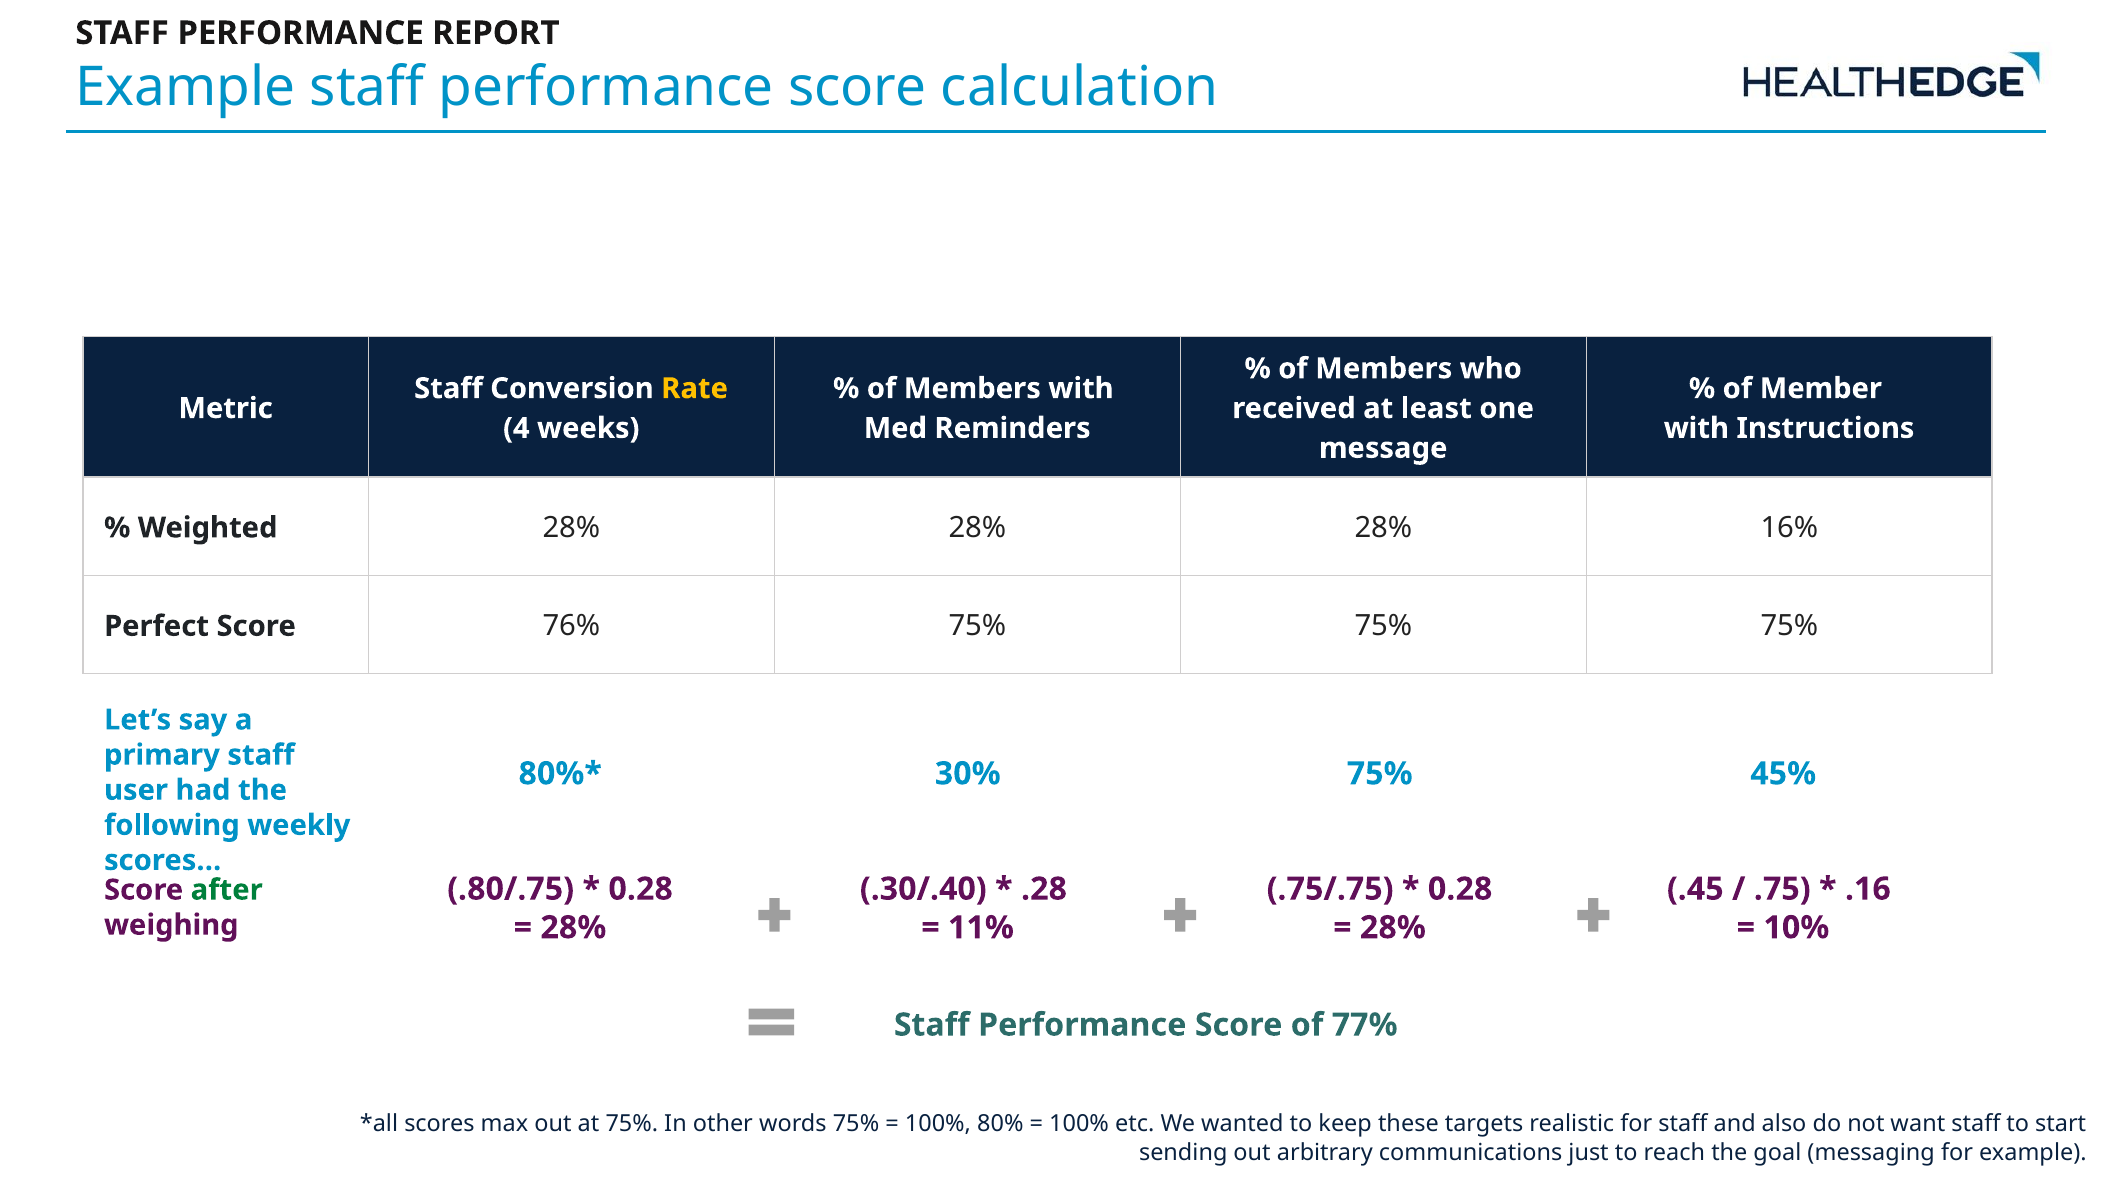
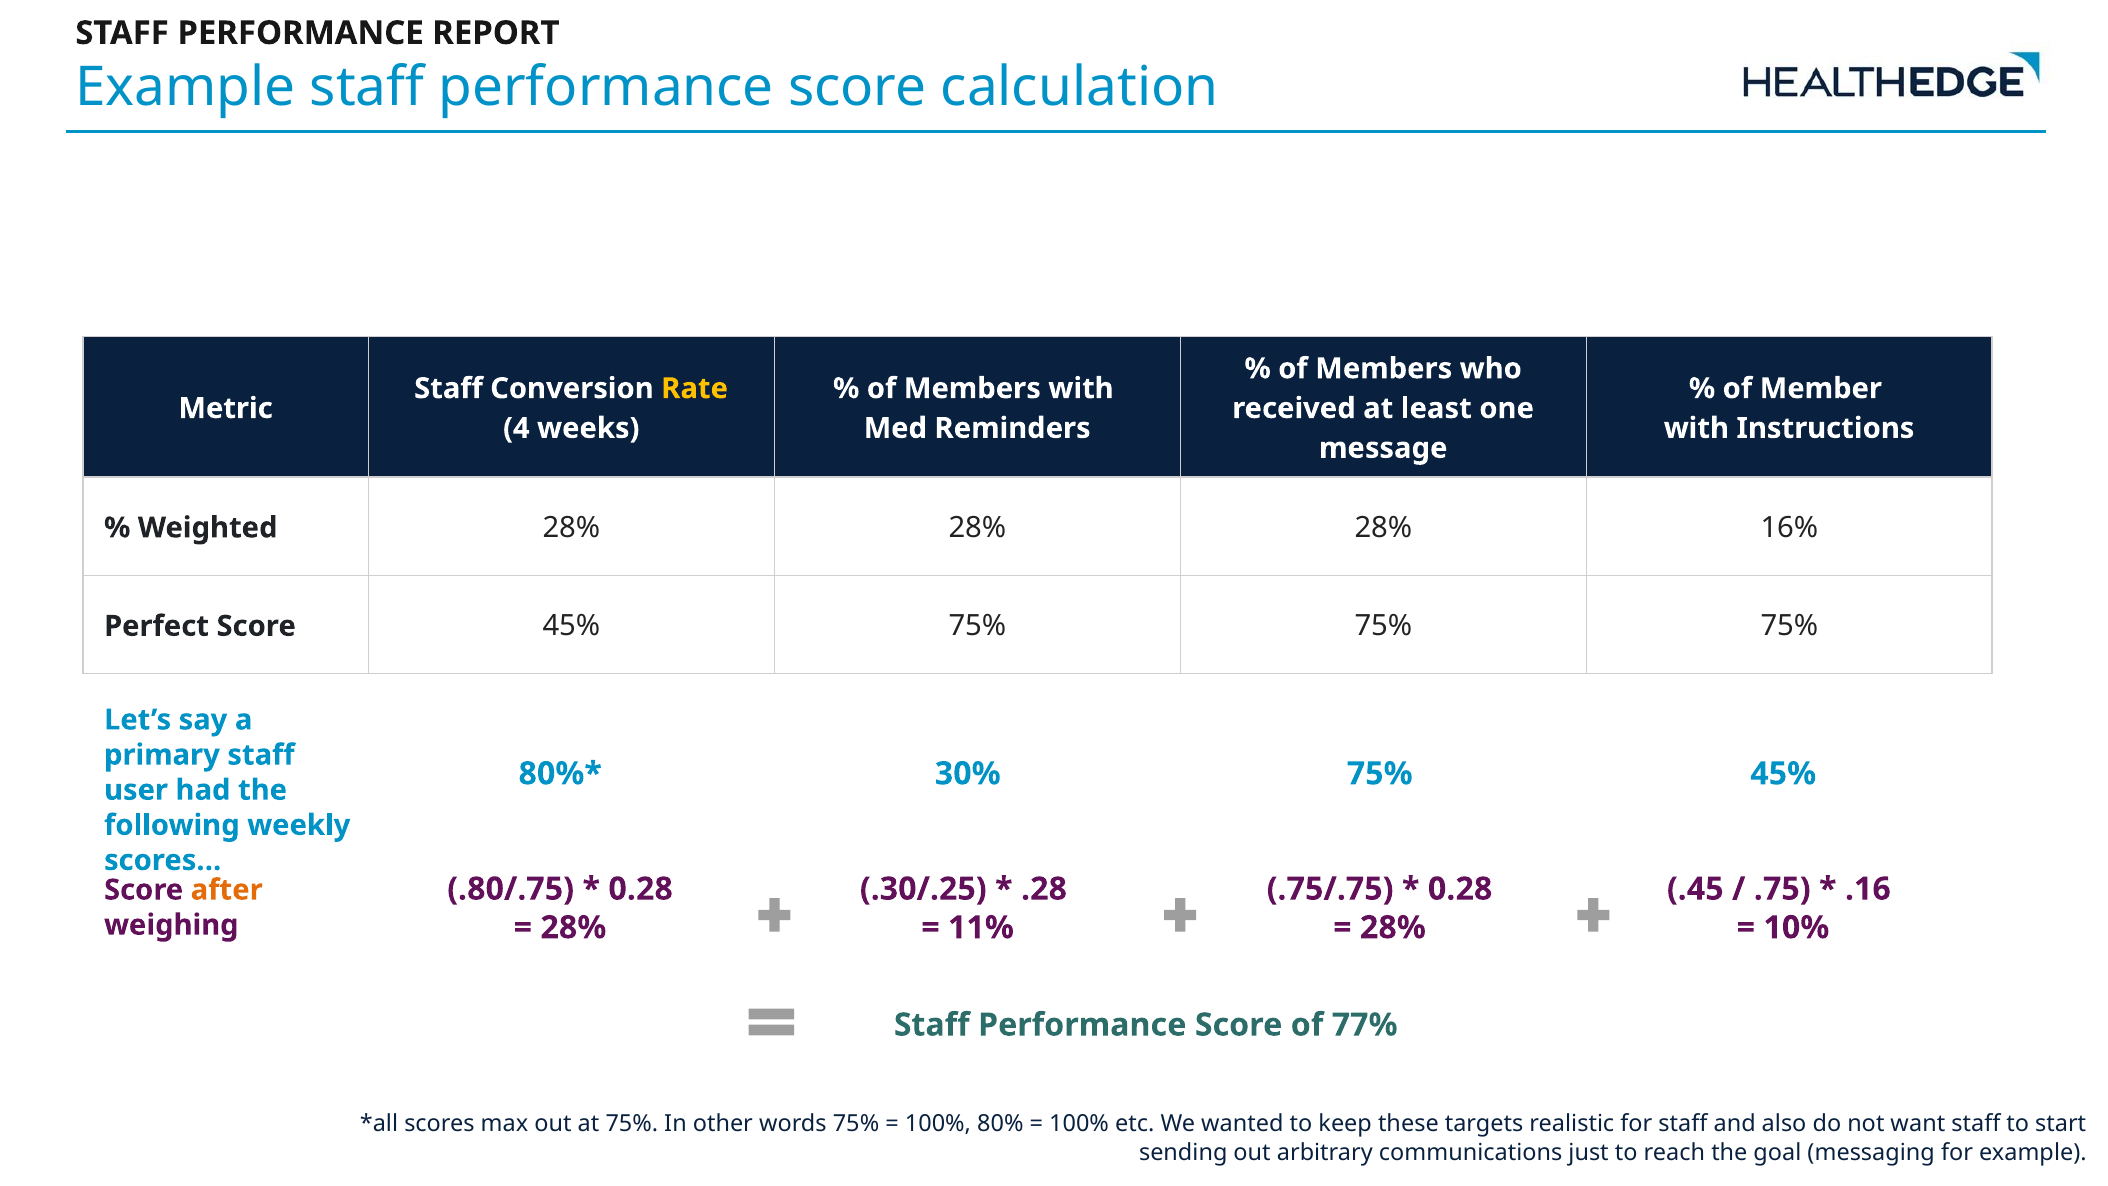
Score 76%: 76% -> 45% (571, 626)
.30/.40: .30/.40 -> .30/.25 (923, 889)
after colour: green -> orange (227, 890)
